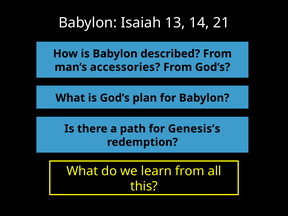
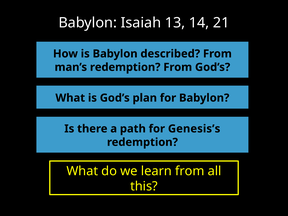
man’s accessories: accessories -> redemption (125, 67)
